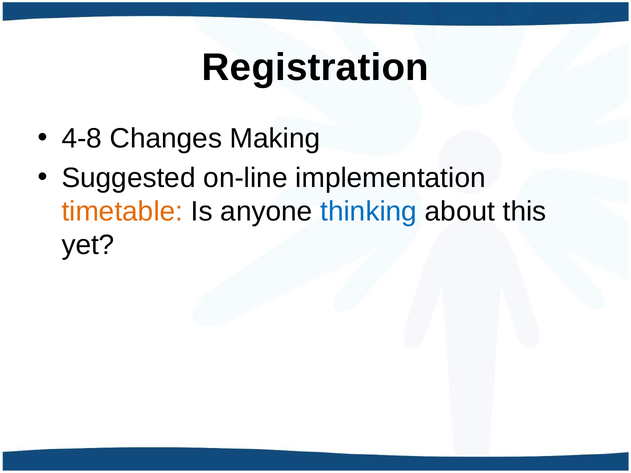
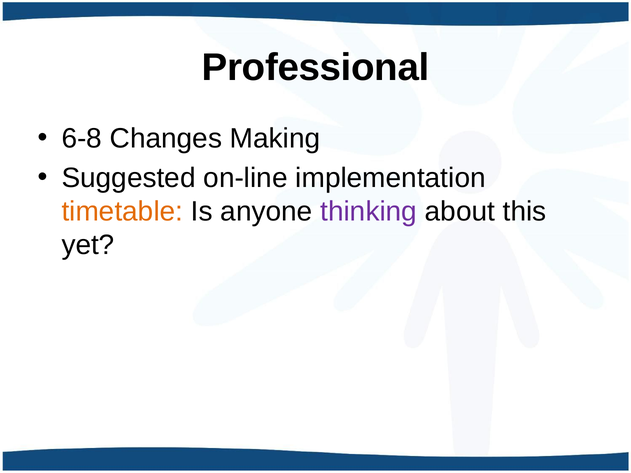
Registration: Registration -> Professional (316, 67)
4-8: 4-8 -> 6-8 (82, 139)
thinking colour: blue -> purple (369, 212)
